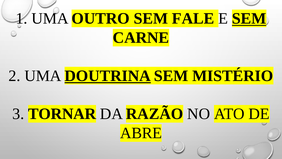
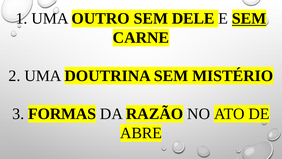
FALE: FALE -> DELE (193, 19)
DOUTRINA underline: present -> none (108, 76)
TORNAR: TORNAR -> FORMAS (62, 114)
